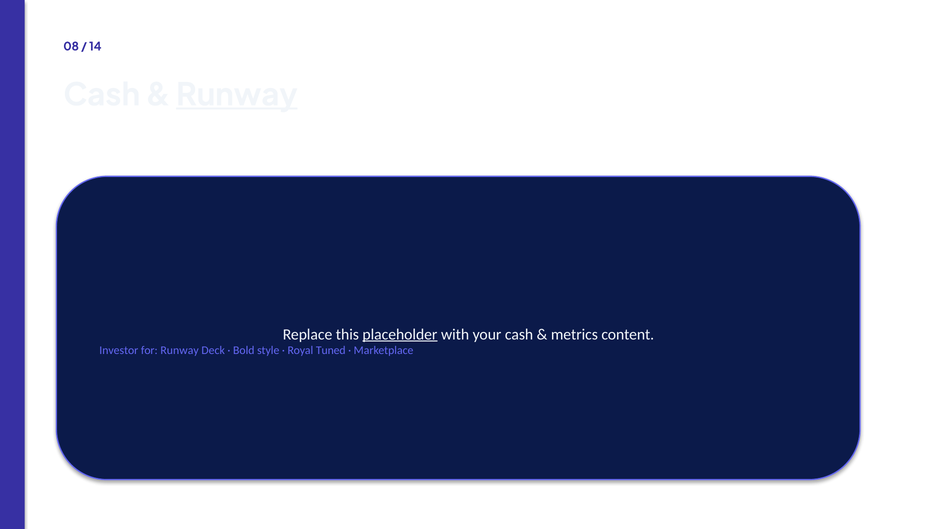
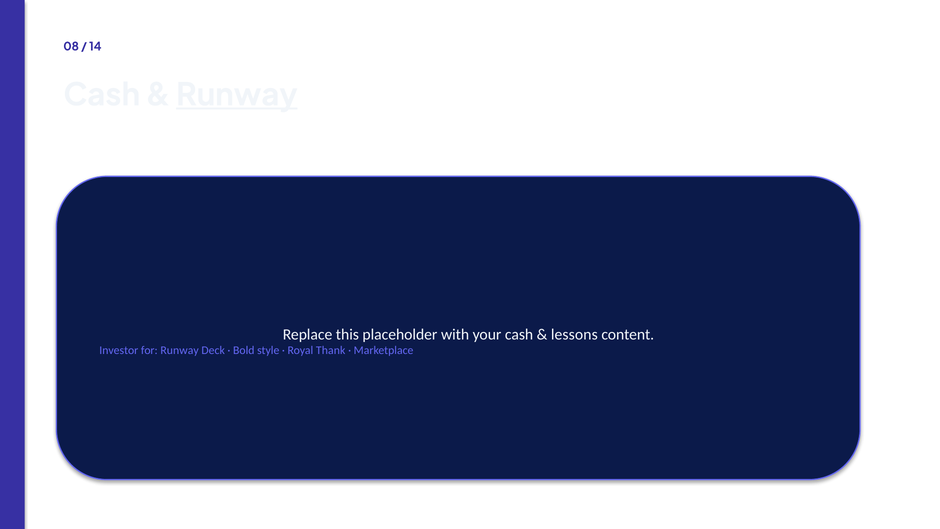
placeholder underline: present -> none (400, 334)
metrics: metrics -> lessons (574, 334)
Tuned: Tuned -> Thank (331, 350)
